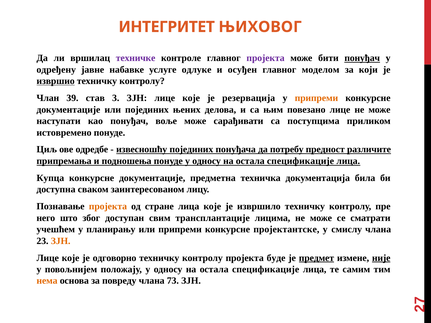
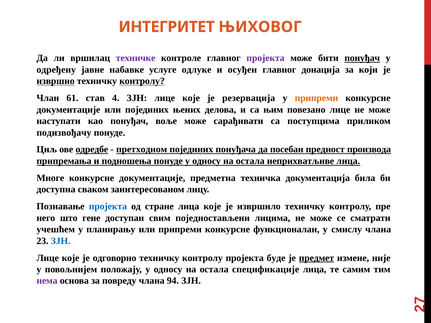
моделом: моделом -> донација (321, 70)
контролу underline: none -> present (142, 81)
39: 39 -> 61 (72, 98)
3: 3 -> 4 (116, 98)
истовремено: истовремено -> подизвођачу (64, 133)
одредбе underline: none -> present (92, 150)
извесношћу: извесношћу -> претходном (142, 150)
потребу: потребу -> посебан (287, 150)
различите: различите -> производа (369, 150)
спецификације: спецификације -> неприхватљиве (301, 161)
Купца: Купца -> Многе (50, 178)
пројекта colour: orange -> blue (108, 207)
због: због -> гене (91, 218)
трансплантације: трансплантације -> поједностављени (213, 218)
пројектантске: пројектантске -> функционалан (286, 230)
ЗЈН colour: orange -> blue (61, 241)
није underline: present -> none (381, 258)
нема colour: orange -> purple (47, 281)
73: 73 -> 94 (173, 281)
